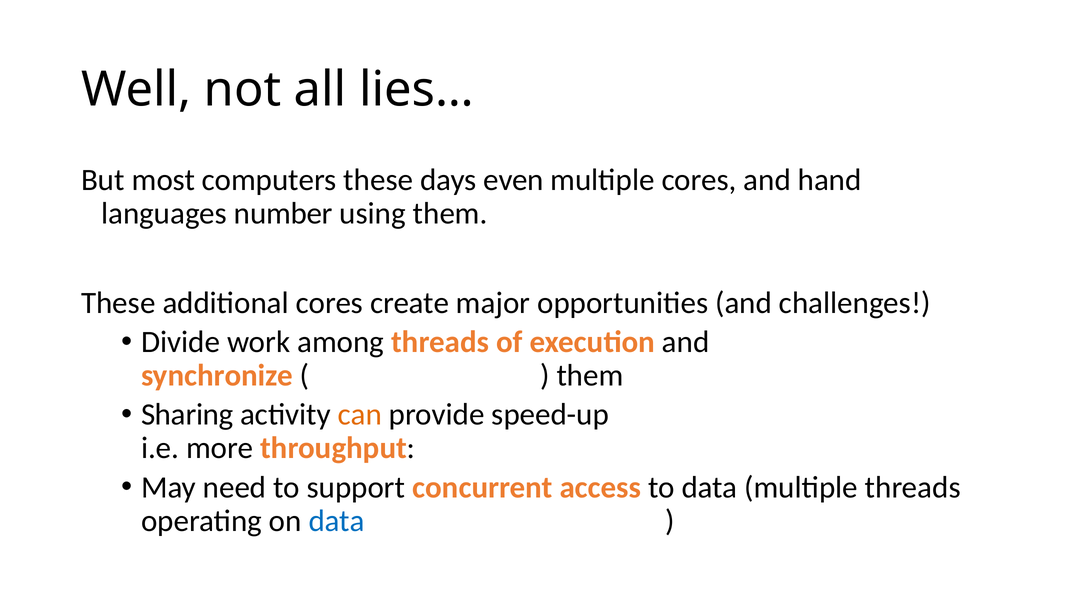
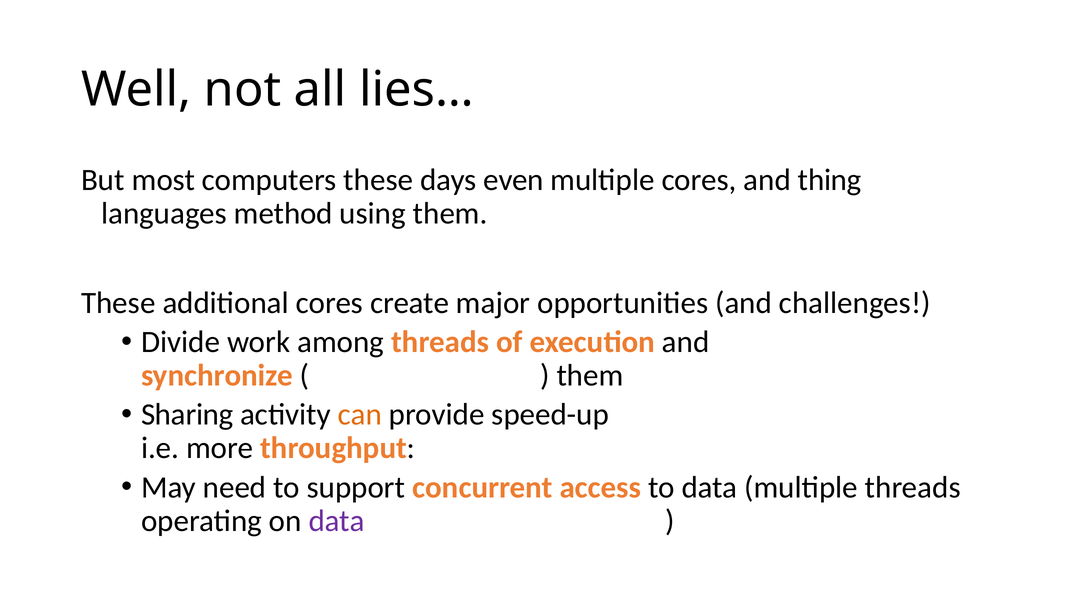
hand: hand -> thing (830, 180)
number: number -> method (283, 214)
data colour: blue -> purple (337, 521)
